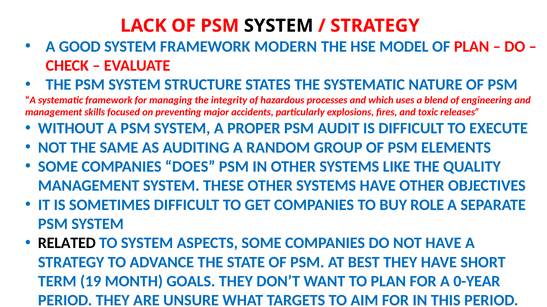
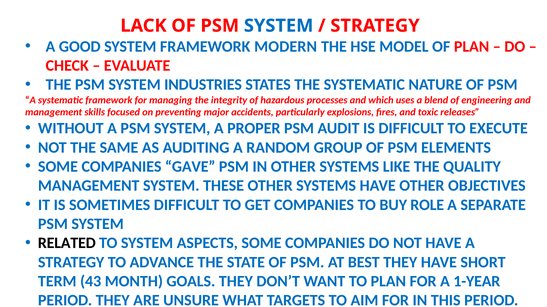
SYSTEM colour: black -> blue (279, 26)
STRUCTURE: STRUCTURE -> INDUSTRIES (203, 85)
DOES: DOES -> GAVE (190, 167)
19: 19 -> 43 (91, 282)
0-YEAR: 0-YEAR -> 1-YEAR (477, 282)
